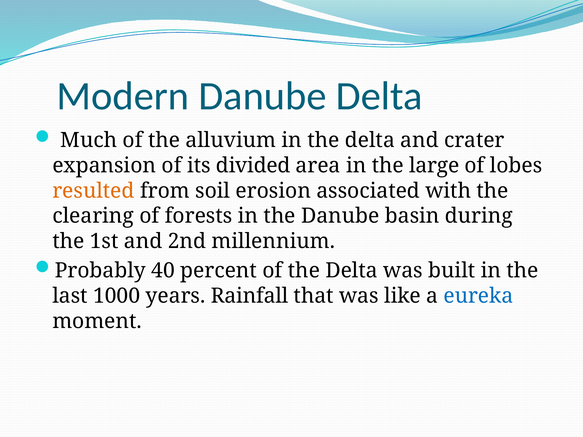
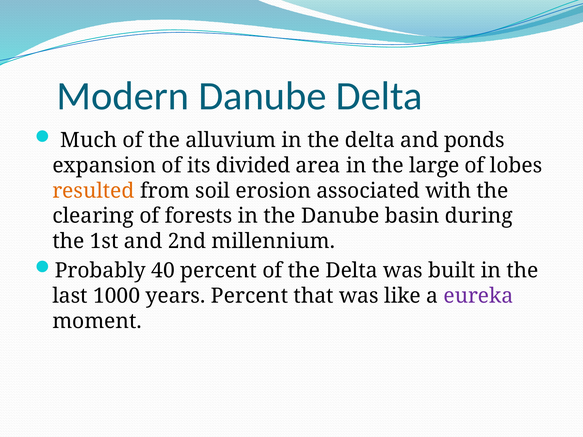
crater: crater -> ponds (474, 140)
years Rainfall: Rainfall -> Percent (249, 296)
eureka colour: blue -> purple (478, 296)
